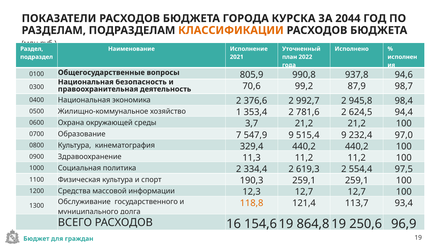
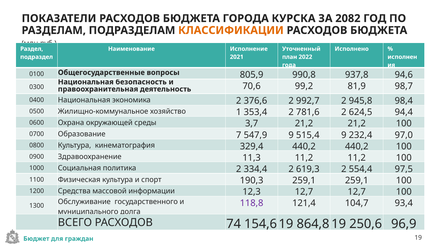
2044: 2044 -> 2082 (348, 18)
87,9: 87,9 -> 81,9 (357, 86)
118,8 colour: orange -> purple (252, 203)
113,7: 113,7 -> 104,7 (357, 203)
16: 16 -> 74 (234, 223)
